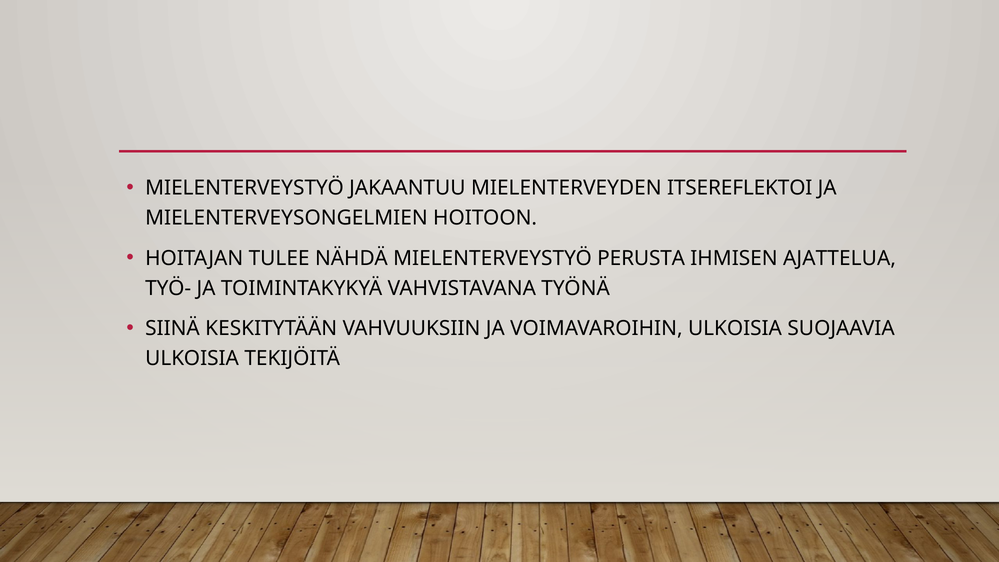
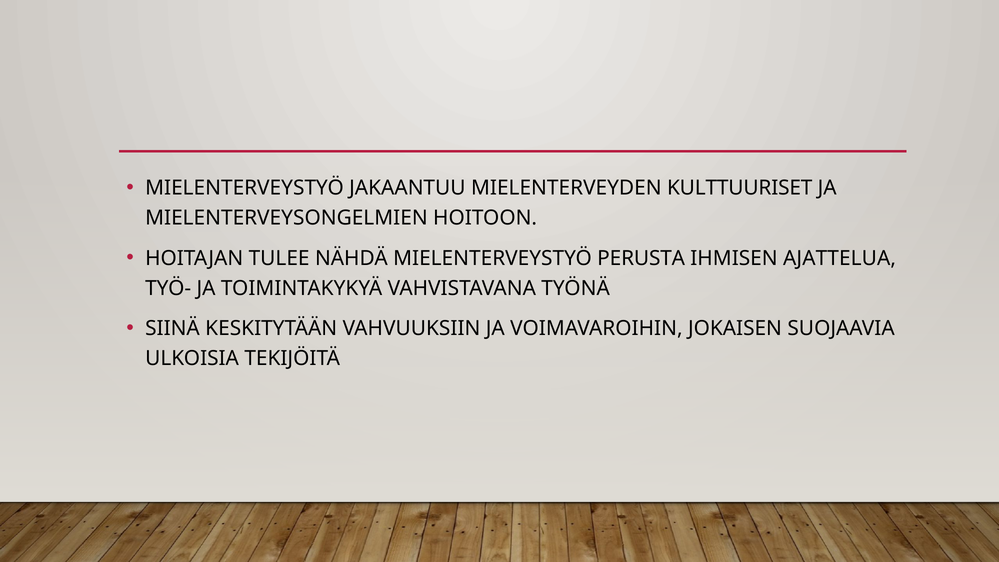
ITSEREFLEKTOI: ITSEREFLEKTOI -> KULTTUURISET (740, 188)
VOIMAVAROIHIN ULKOISIA: ULKOISIA -> JOKAISEN (735, 329)
